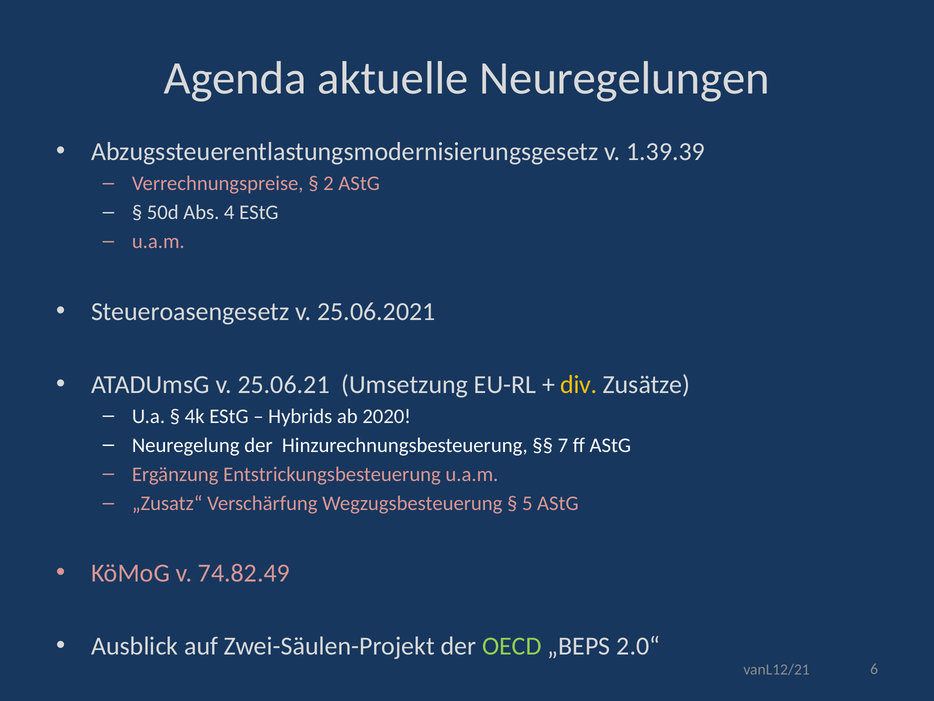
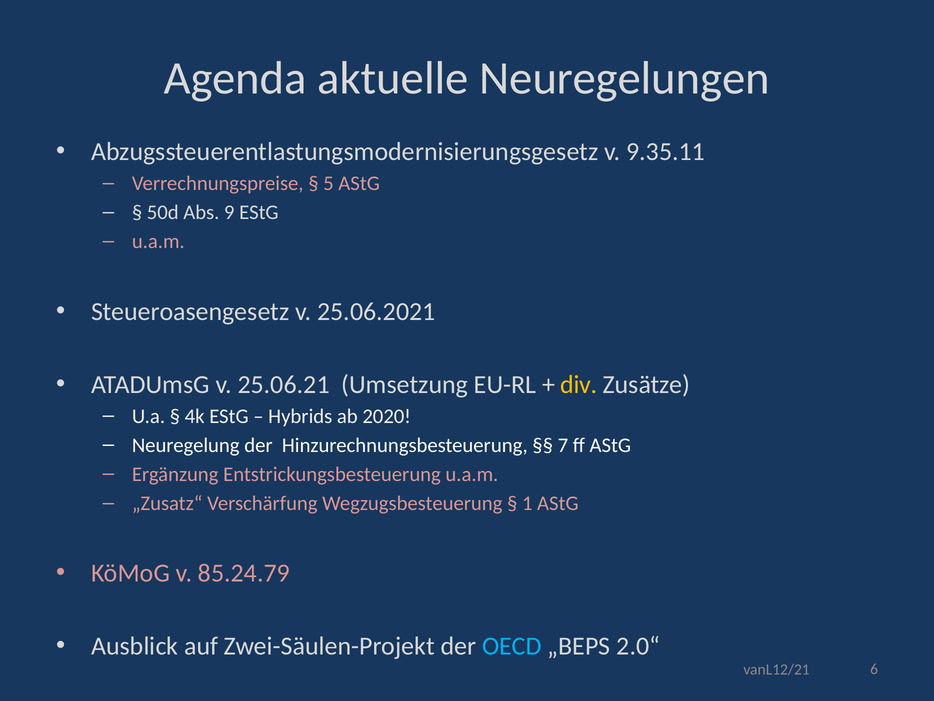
1.39.39: 1.39.39 -> 9.35.11 (666, 152)
2: 2 -> 5 (328, 183)
4: 4 -> 9 (229, 212)
5: 5 -> 1 (527, 503)
74.82.49: 74.82.49 -> 85.24.79 (244, 573)
OECD colour: light green -> light blue (512, 646)
